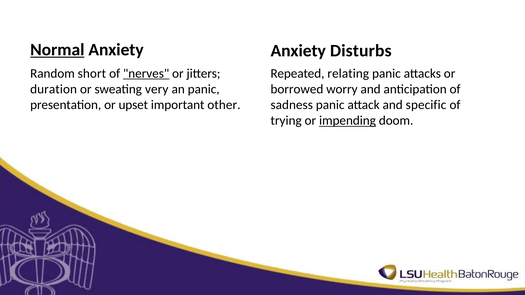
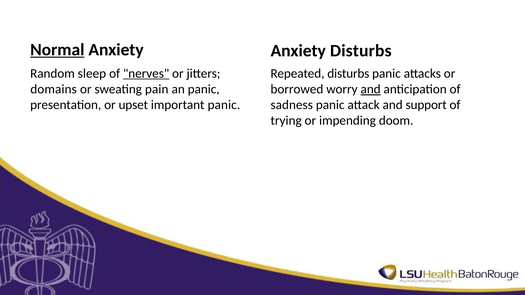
short: short -> sleep (92, 74)
Repeated relating: relating -> disturbs (348, 74)
duration: duration -> domains (54, 89)
very: very -> pain (157, 89)
and underline: none -> present (371, 89)
important other: other -> panic (224, 105)
specific: specific -> support (426, 105)
impending underline: present -> none (347, 121)
